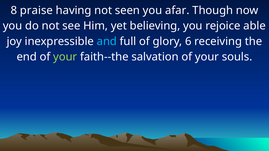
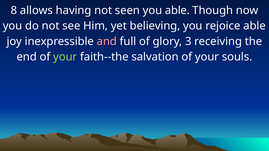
praise: praise -> allows (36, 11)
you afar: afar -> able (177, 11)
and colour: light blue -> pink (107, 41)
6: 6 -> 3 (188, 41)
